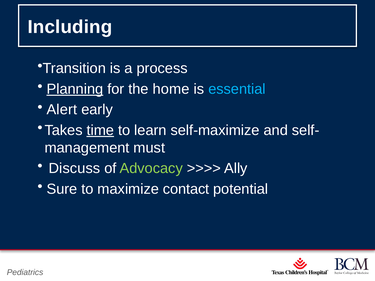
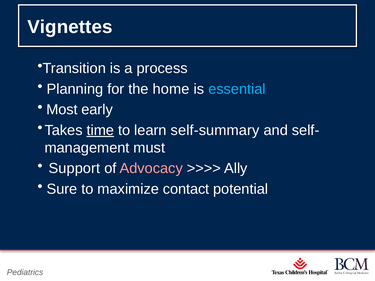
Including: Including -> Vignettes (70, 27)
Planning underline: present -> none (75, 89)
Alert: Alert -> Most (62, 110)
self-maximize: self-maximize -> self-summary (215, 130)
Discuss: Discuss -> Support (74, 168)
Advocacy colour: light green -> pink (151, 168)
